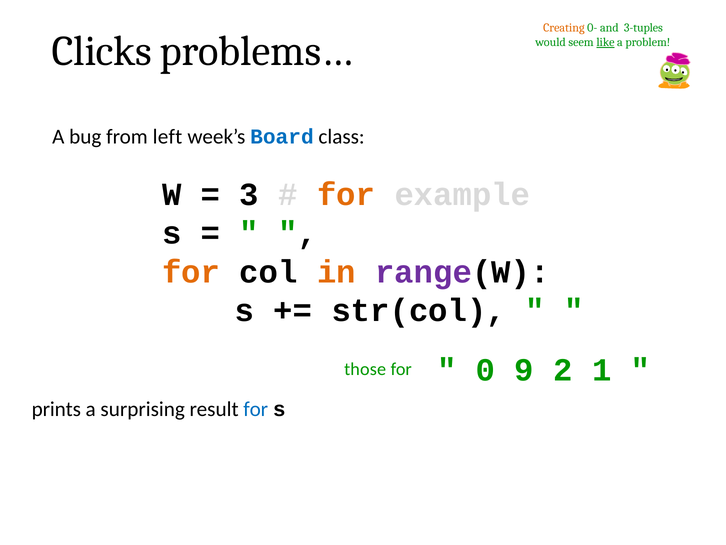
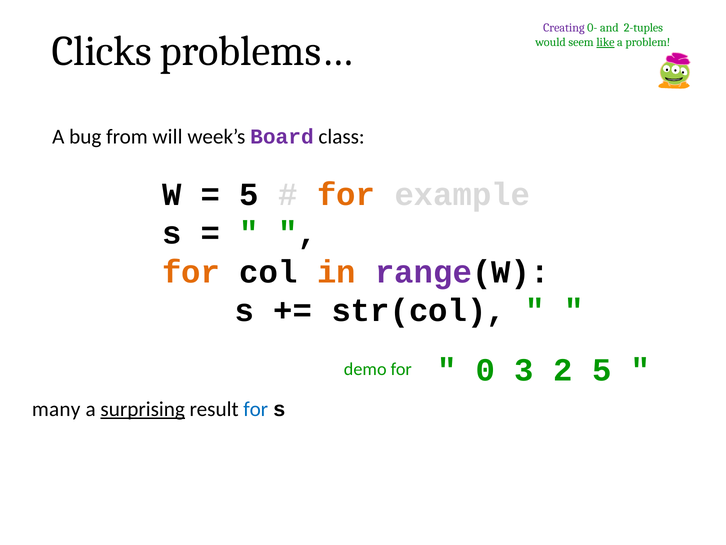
Creating colour: orange -> purple (564, 28)
3-tuples: 3-tuples -> 2-tuples (643, 28)
left: left -> will (168, 137)
Board colour: blue -> purple (282, 137)
3: 3 -> 5 (249, 194)
9: 9 -> 3 (524, 370)
2 1: 1 -> 5 (602, 370)
those: those -> demo (365, 369)
prints: prints -> many (56, 409)
surprising underline: none -> present (143, 409)
